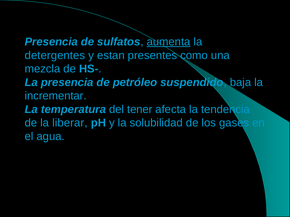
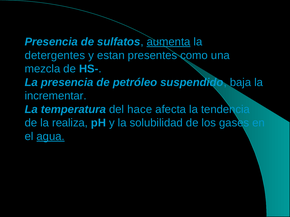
tener: tener -> hace (140, 110)
liberar: liberar -> realiza (70, 123)
agua underline: none -> present (51, 137)
